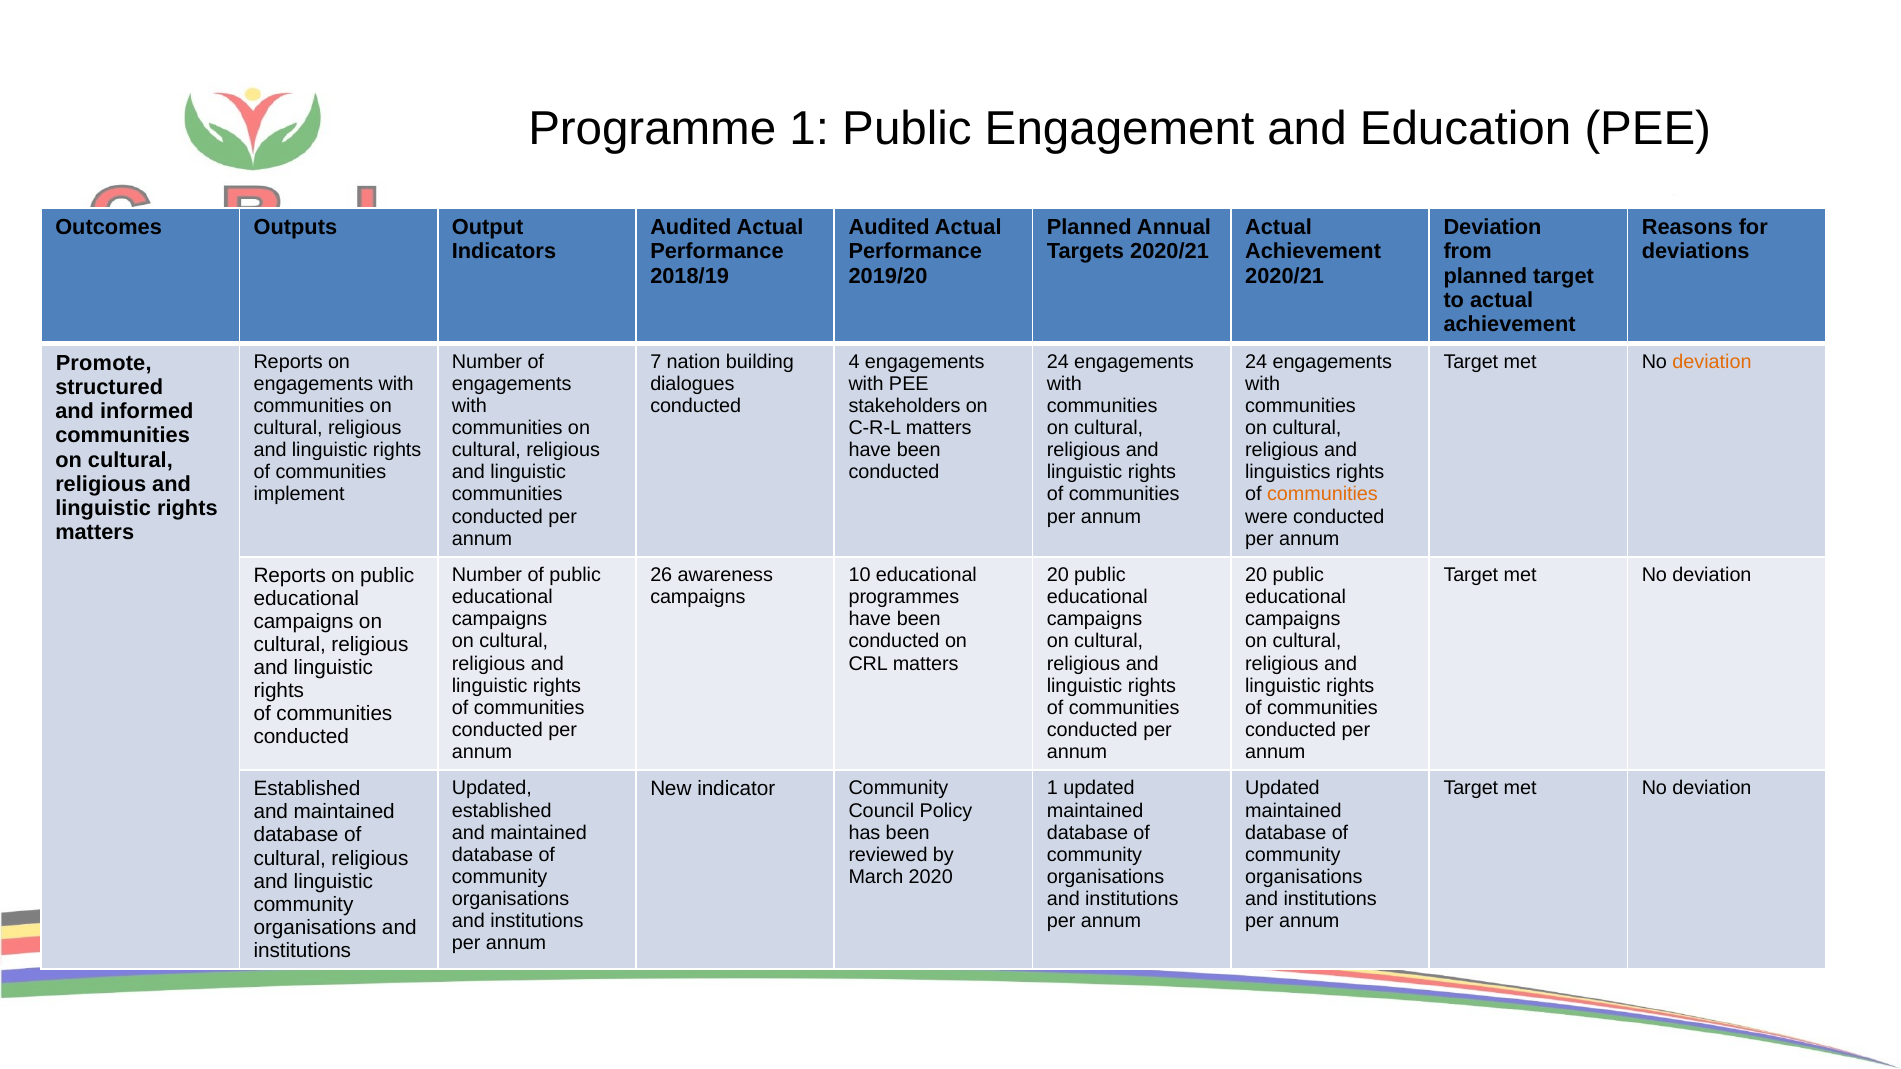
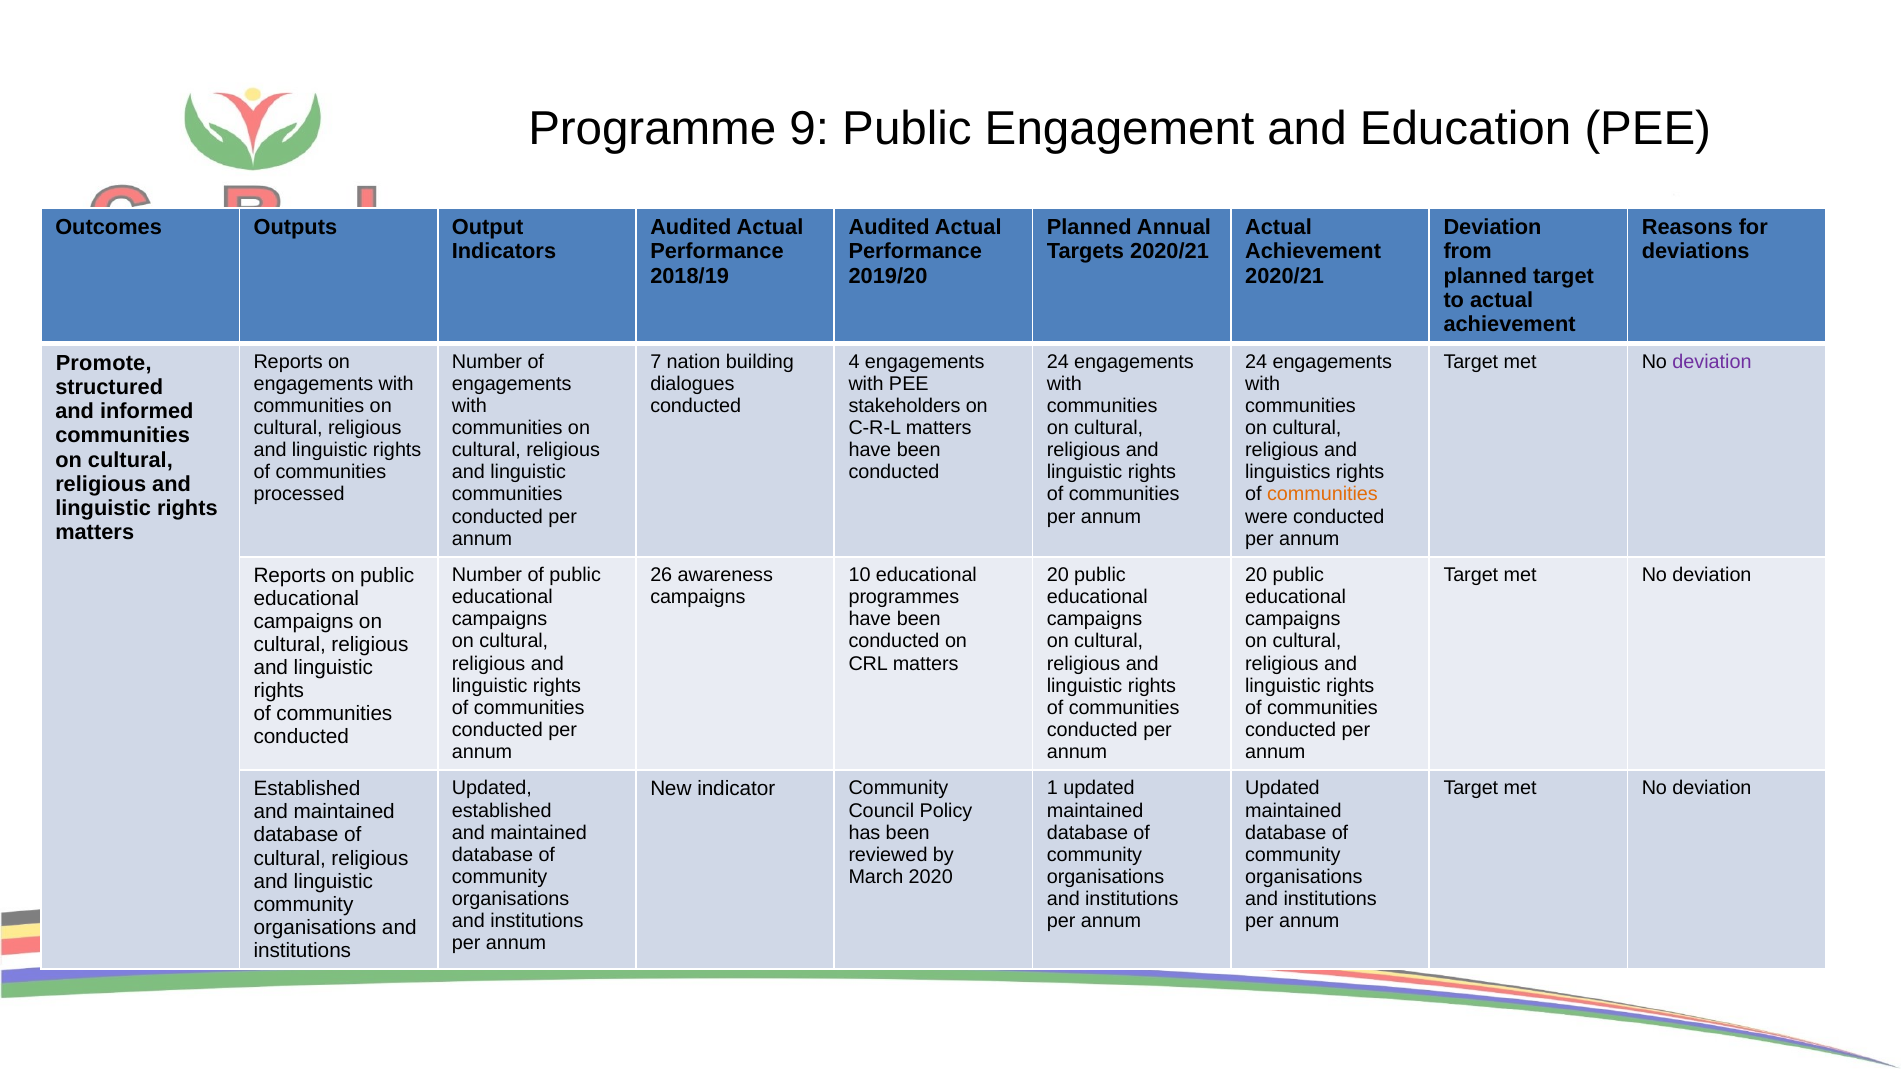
Programme 1: 1 -> 9 (809, 129)
deviation colour: orange -> purple (1712, 362)
implement: implement -> processed (299, 495)
